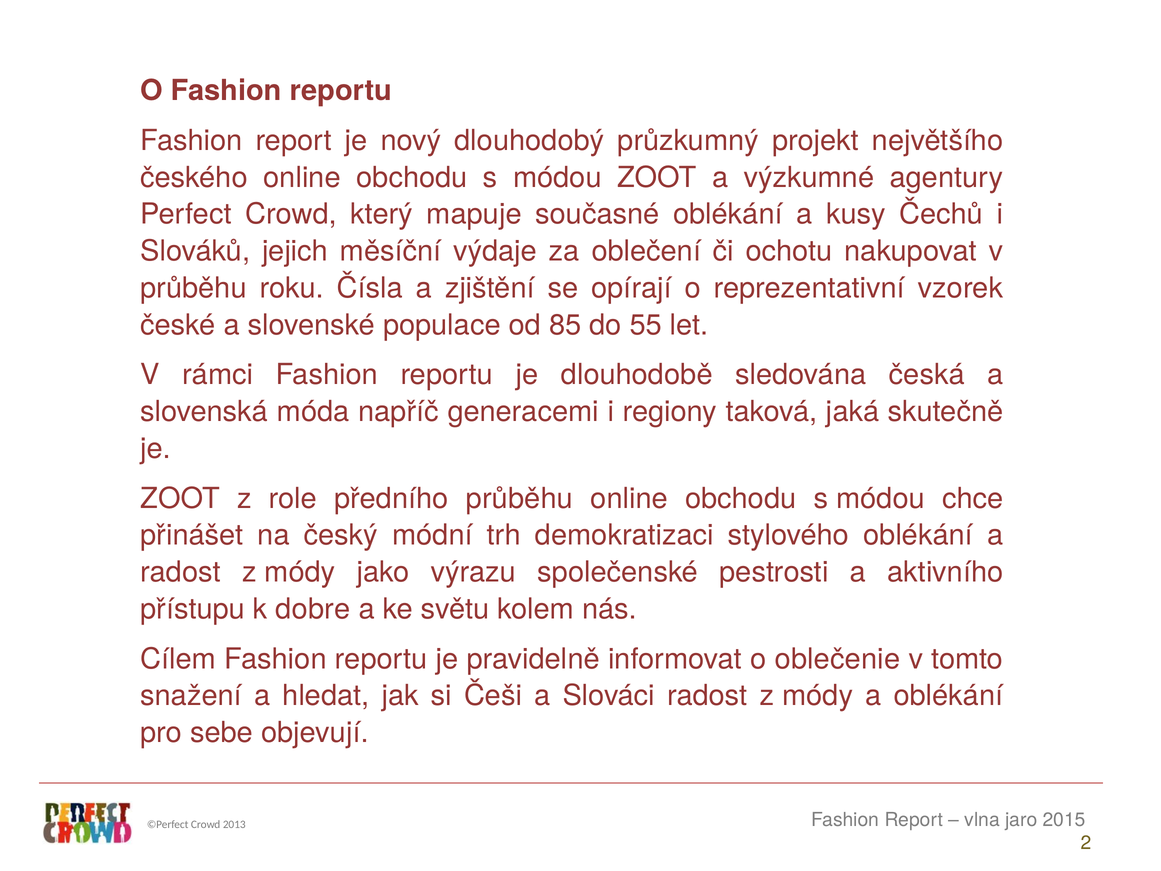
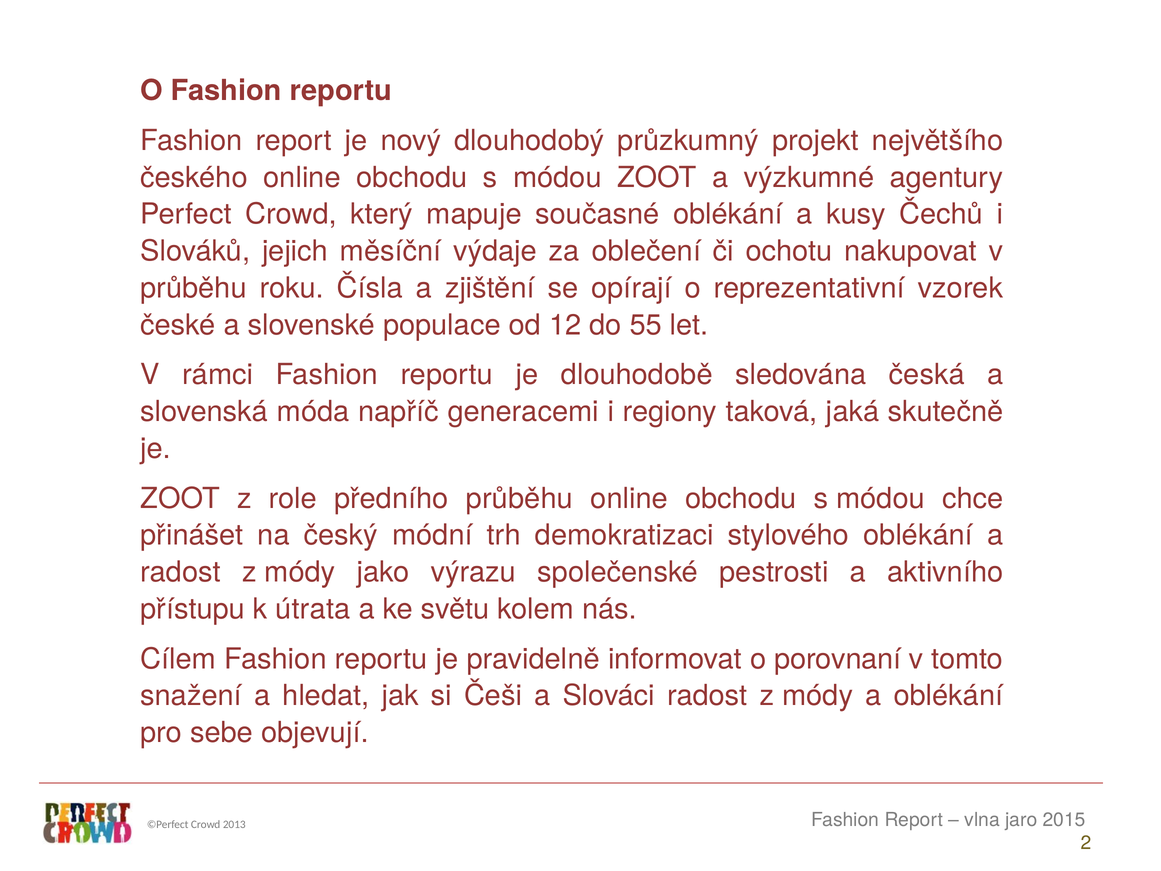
85: 85 -> 12 (565, 325)
dobre: dobre -> útrata (313, 609)
oblečenie: oblečenie -> porovnaní (838, 659)
